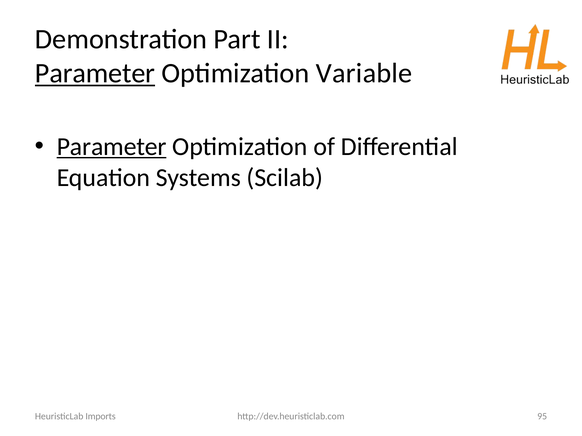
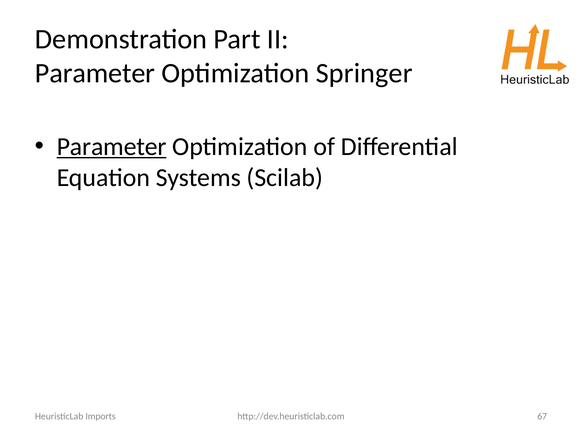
Parameter underline: present -> none (95, 73)
Variable: Variable -> Springer (364, 73)
95: 95 -> 67 (542, 417)
